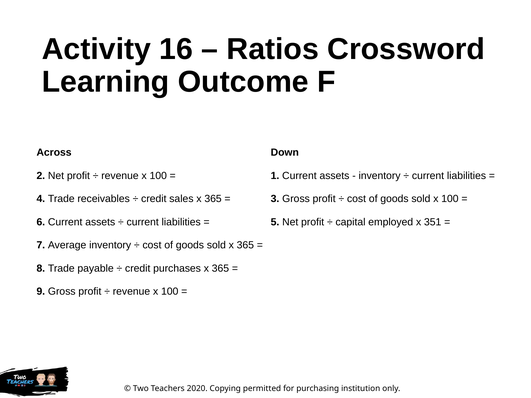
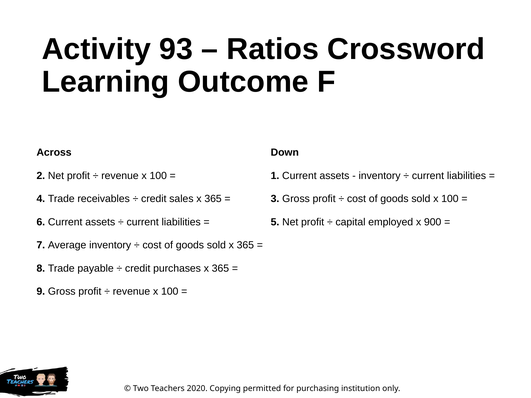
16: 16 -> 93 (176, 49)
351: 351 -> 900 (433, 222)
